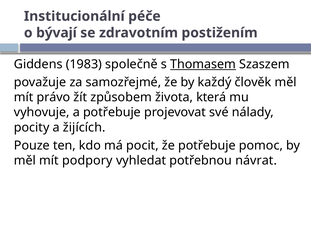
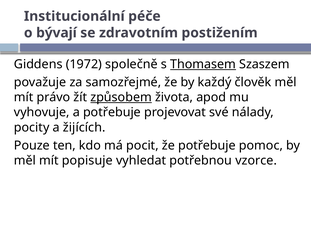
1983: 1983 -> 1972 (84, 64)
způsobem underline: none -> present (121, 97)
která: která -> apod (211, 97)
podpory: podpory -> popisuje (87, 161)
návrat: návrat -> vzorce (256, 161)
